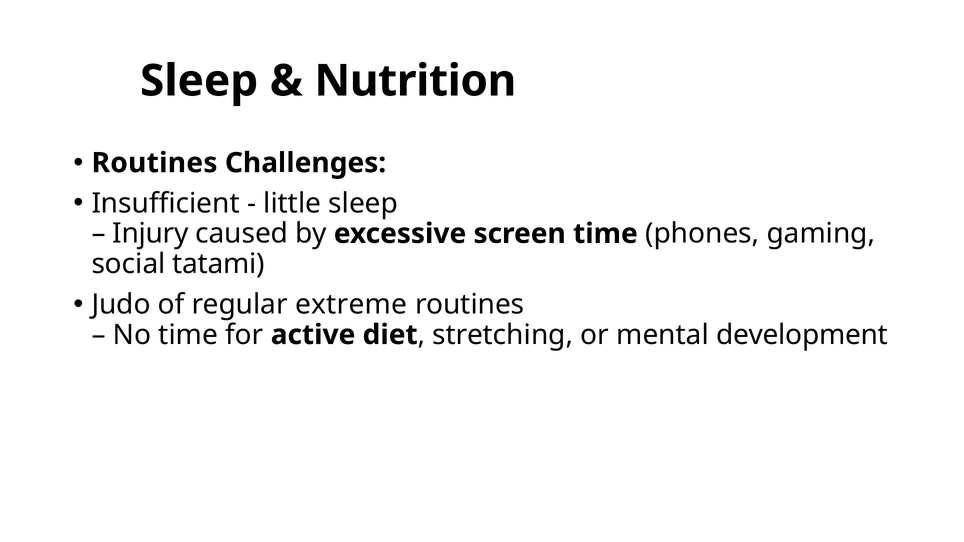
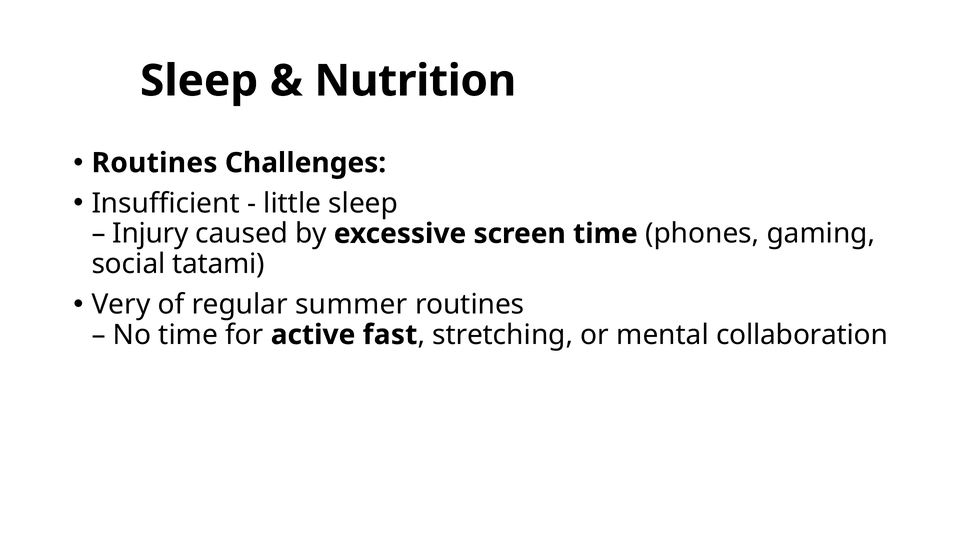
Judo: Judo -> Very (121, 305)
extreme: extreme -> summer (351, 305)
diet: diet -> fast (390, 335)
development: development -> collaboration (802, 335)
